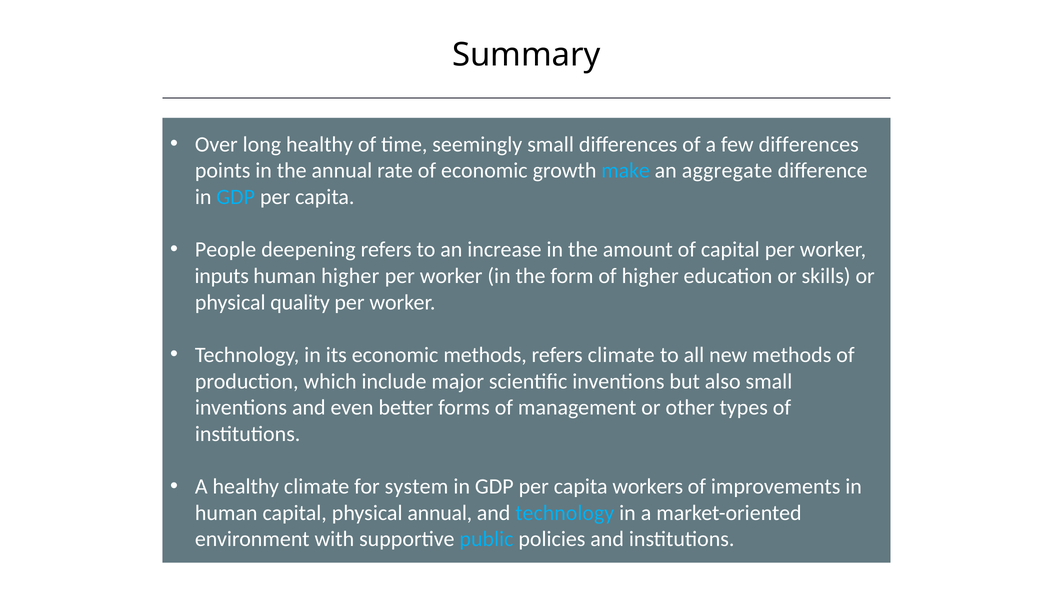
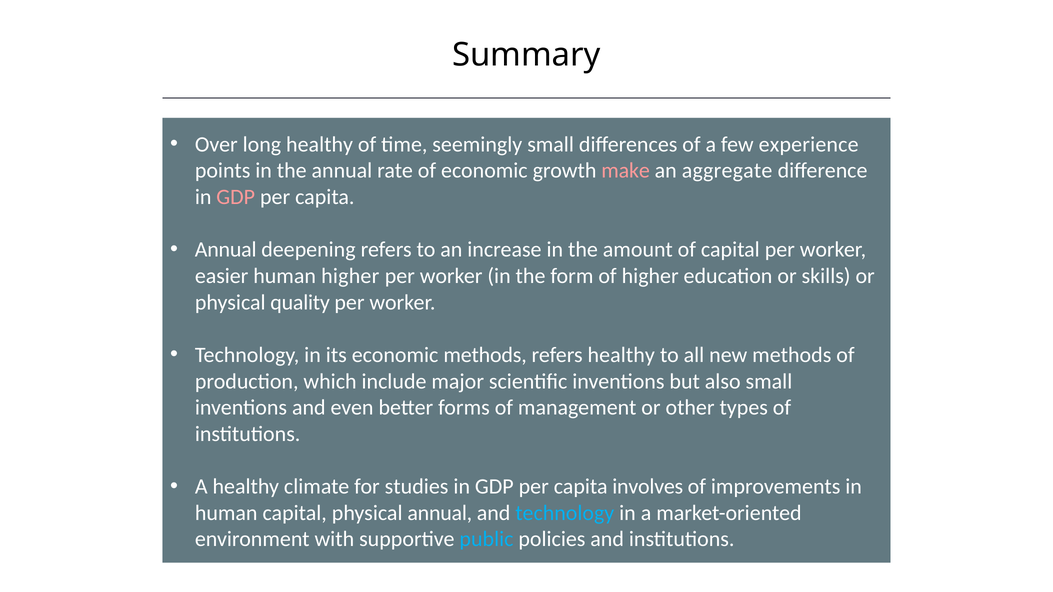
few differences: differences -> experience (809, 144)
make colour: light blue -> pink (626, 171)
GDP colour: light blue -> pink (236, 197)
People: People -> Annual (226, 250)
inputs: inputs -> easier (222, 276)
refers climate: climate -> healthy (621, 355)
system: system -> studies (417, 487)
workers: workers -> involves (648, 487)
